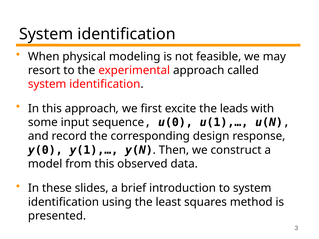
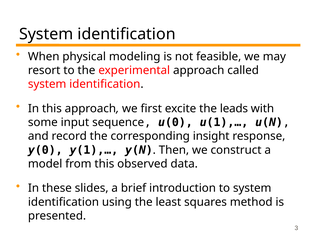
design: design -> insight (211, 136)
